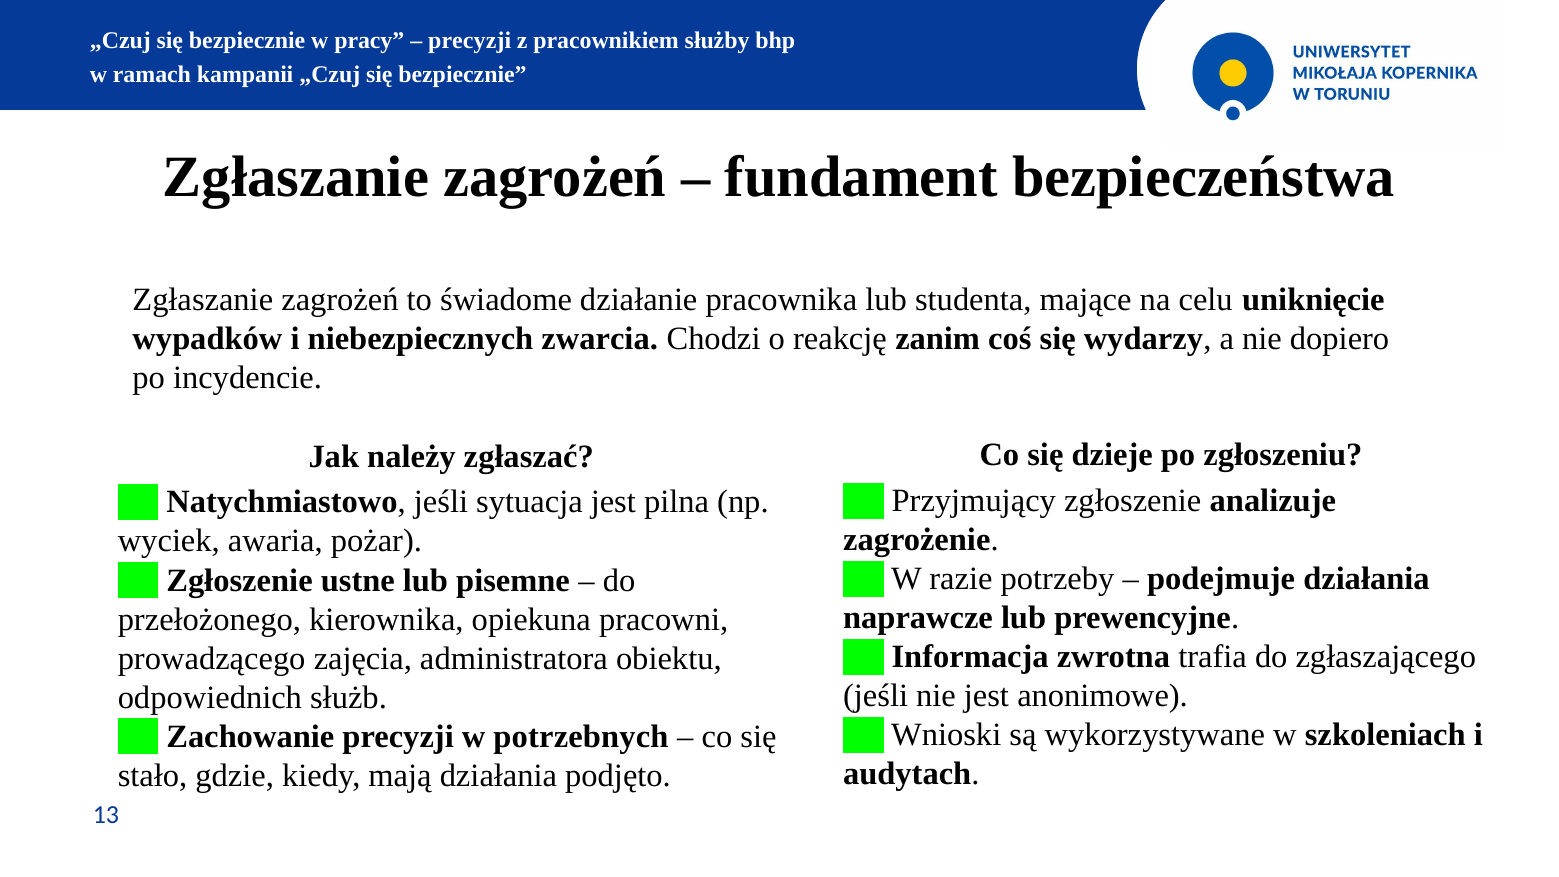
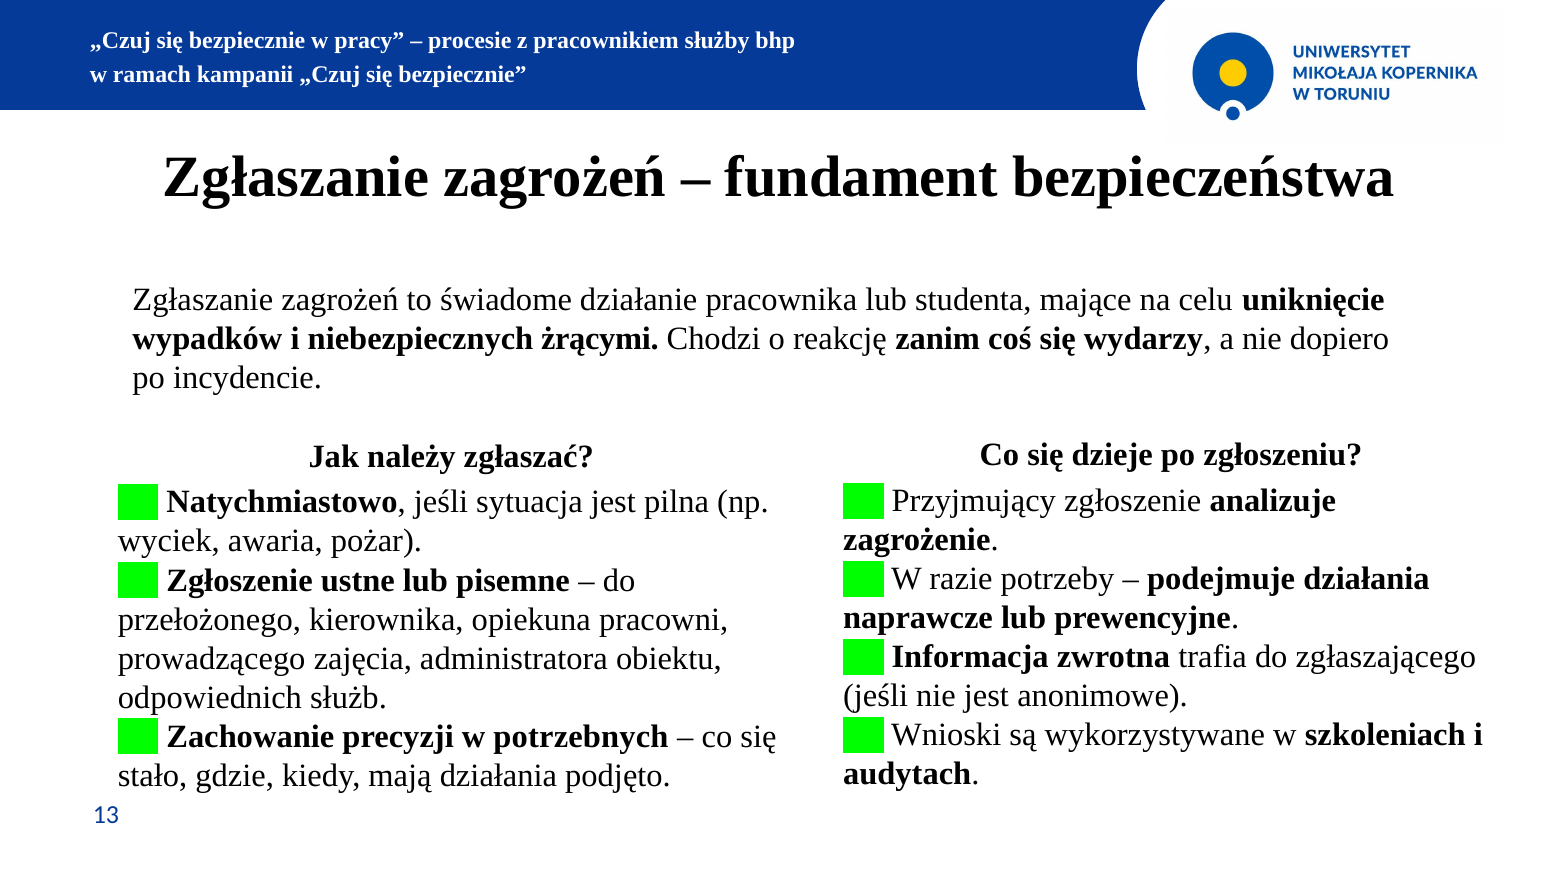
precyzji: precyzji -> procesie (470, 41)
zwarcia: zwarcia -> żrącymi (600, 339)
